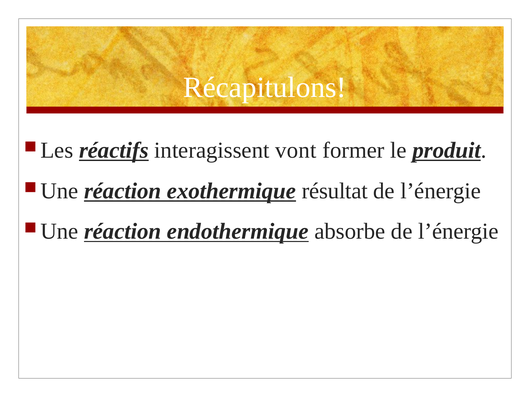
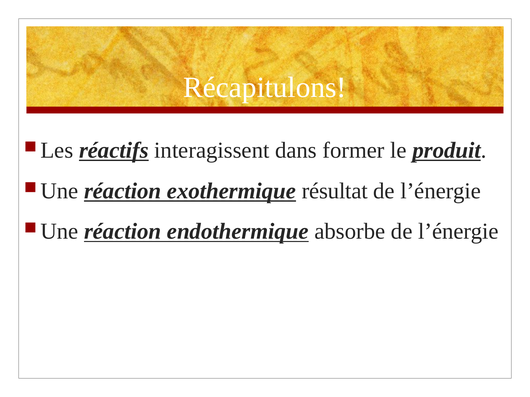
vont: vont -> dans (296, 150)
